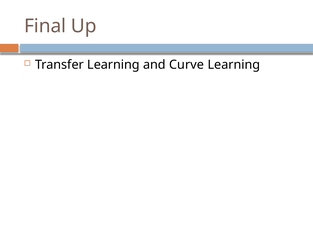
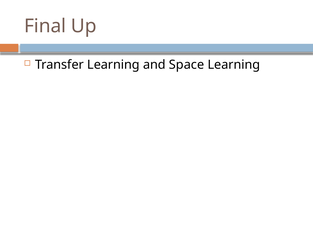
Curve: Curve -> Space (187, 65)
